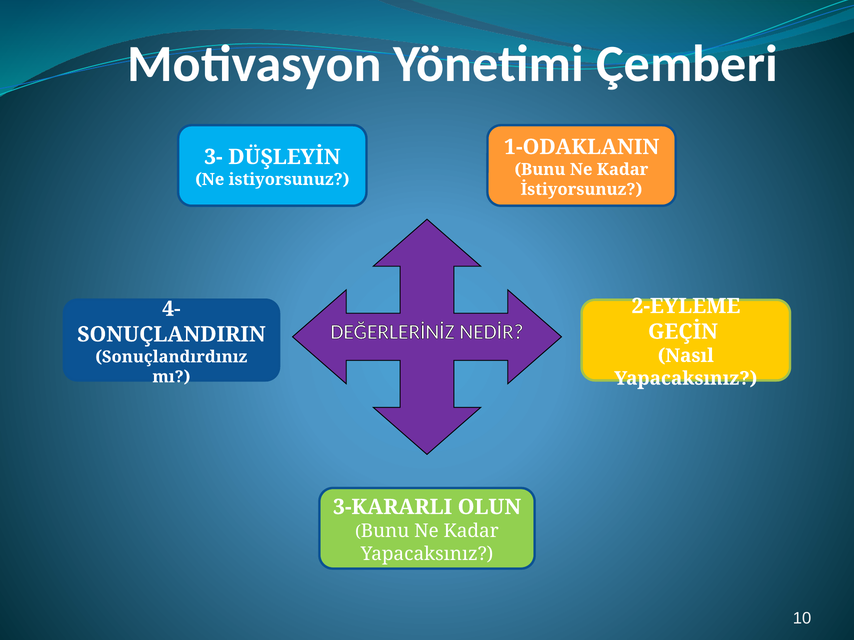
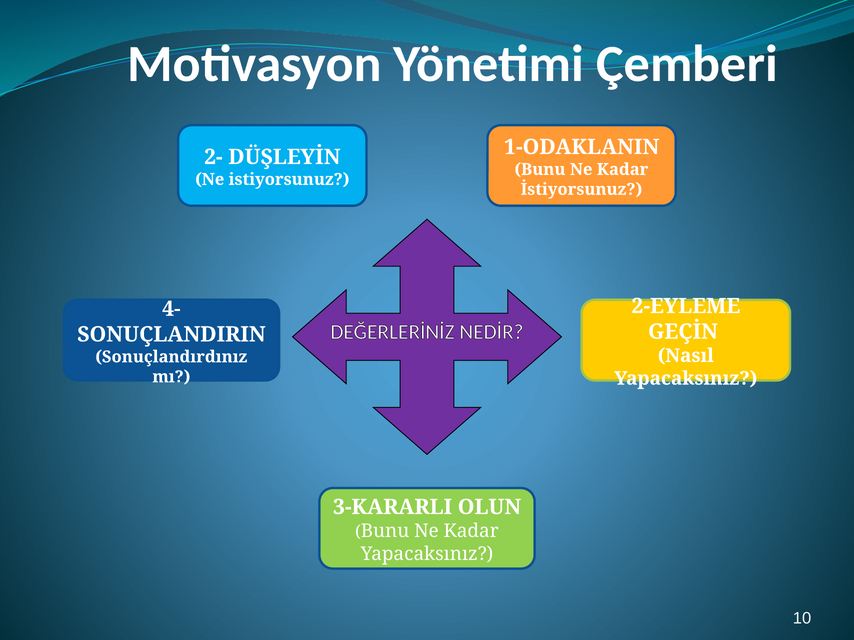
3-: 3- -> 2- (213, 157)
